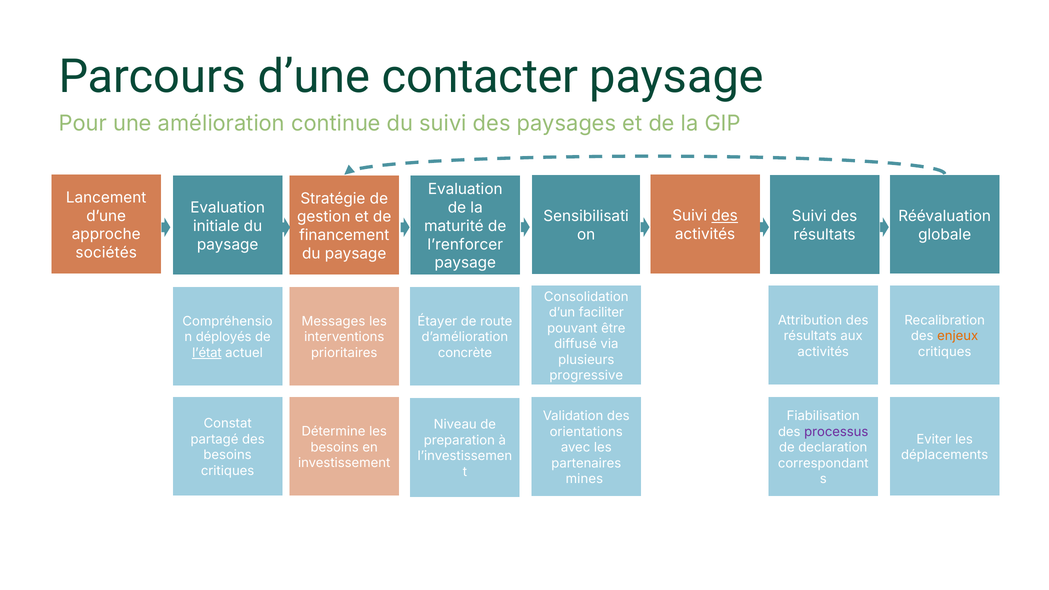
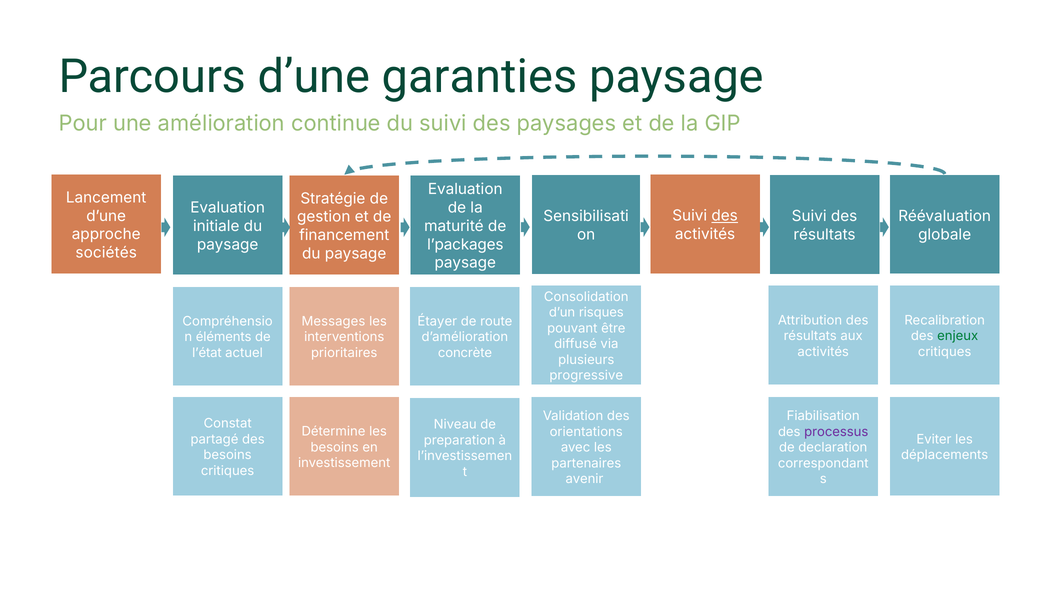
contacter: contacter -> garanties (480, 77)
l’renforcer: l’renforcer -> l’packages (465, 245)
faciliter: faciliter -> risques (601, 313)
enjeux colour: orange -> green (958, 336)
déployés: déployés -> éléments (224, 337)
l’état underline: present -> none (207, 353)
mines: mines -> avenir (584, 479)
